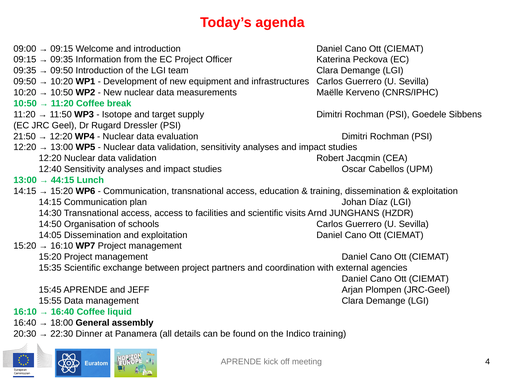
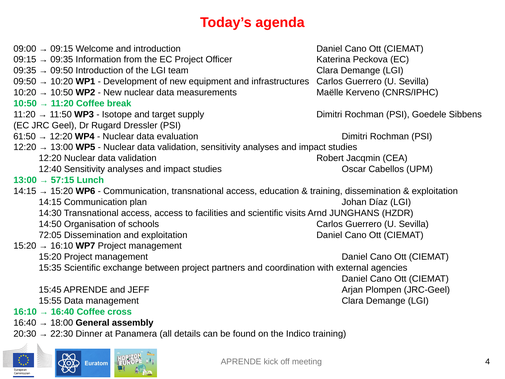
21:50: 21:50 -> 61:50 (25, 136)
44:15: 44:15 -> 57:15 (63, 180)
14:05: 14:05 -> 72:05 (50, 235)
liquid: liquid -> cross (120, 312)
